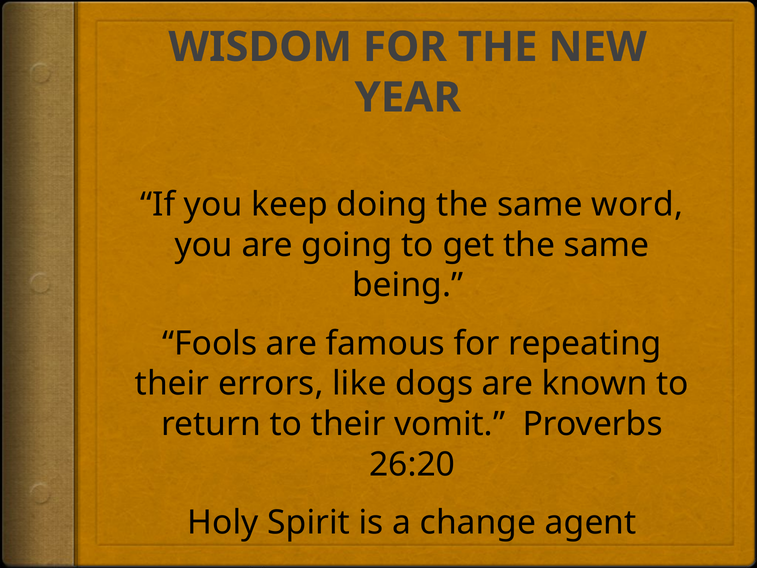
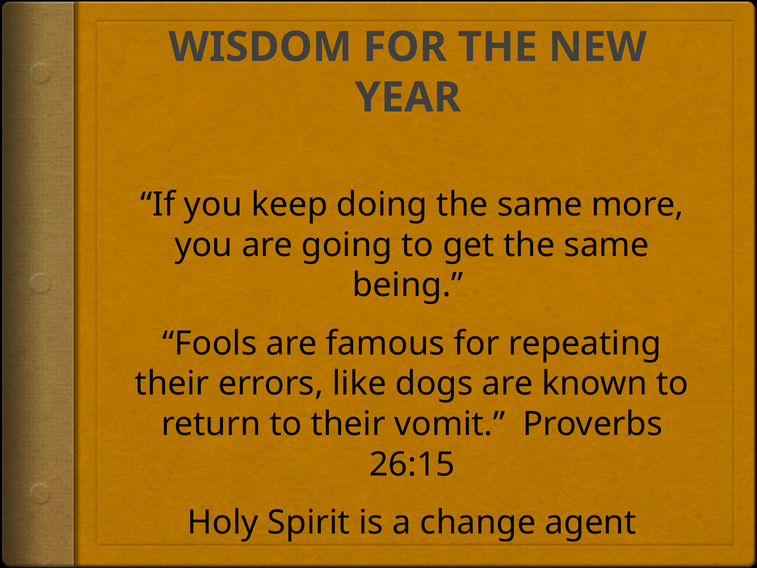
word: word -> more (638, 204)
26:20: 26:20 -> 26:15 (412, 464)
